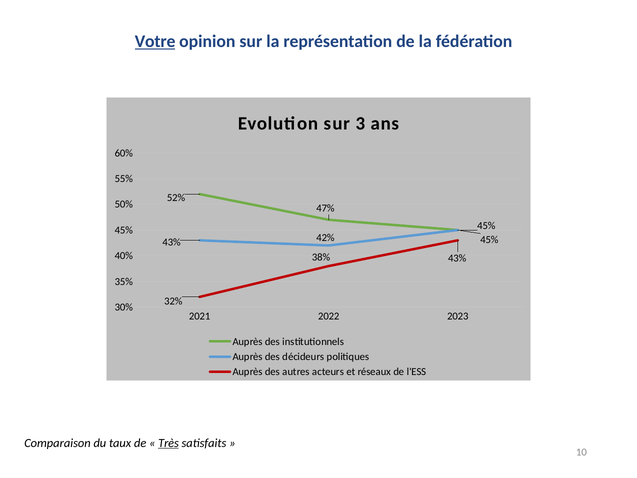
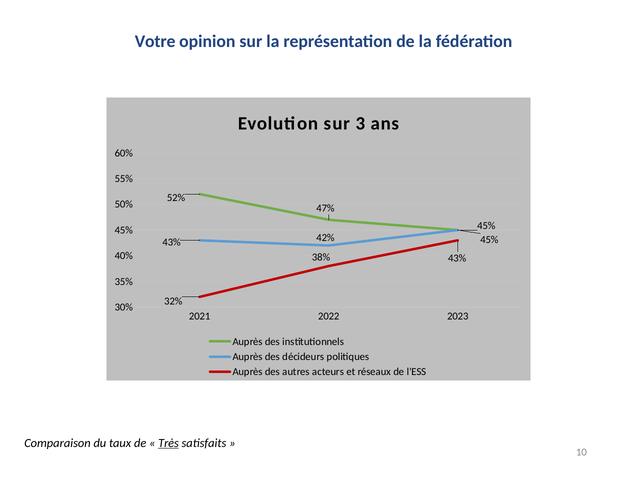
Votre underline: present -> none (155, 41)
